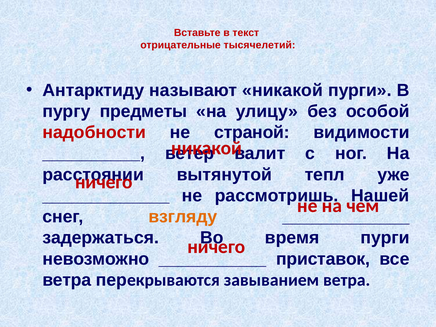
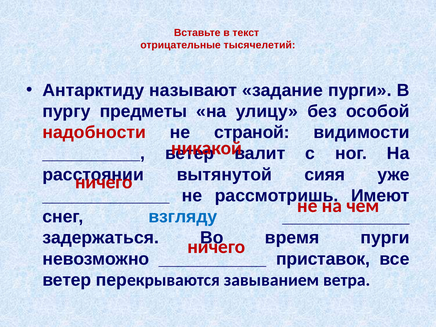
называют никакой: никакой -> задание (283, 90)
тепл: тепл -> сияя (325, 175)
Нашей: Нашей -> Имеют (380, 196)
взгляду colour: orange -> blue (183, 217)
ветра: ветра -> ветер (67, 280)
